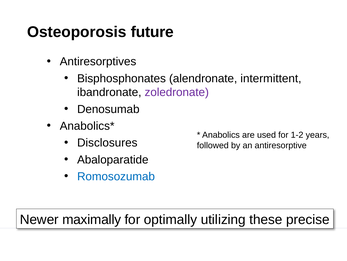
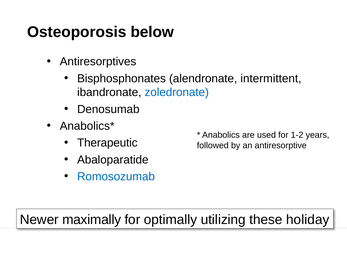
future: future -> below (152, 32)
zoledronate colour: purple -> blue (177, 92)
Disclosures: Disclosures -> Therapeutic (107, 142)
precise: precise -> holiday (308, 219)
